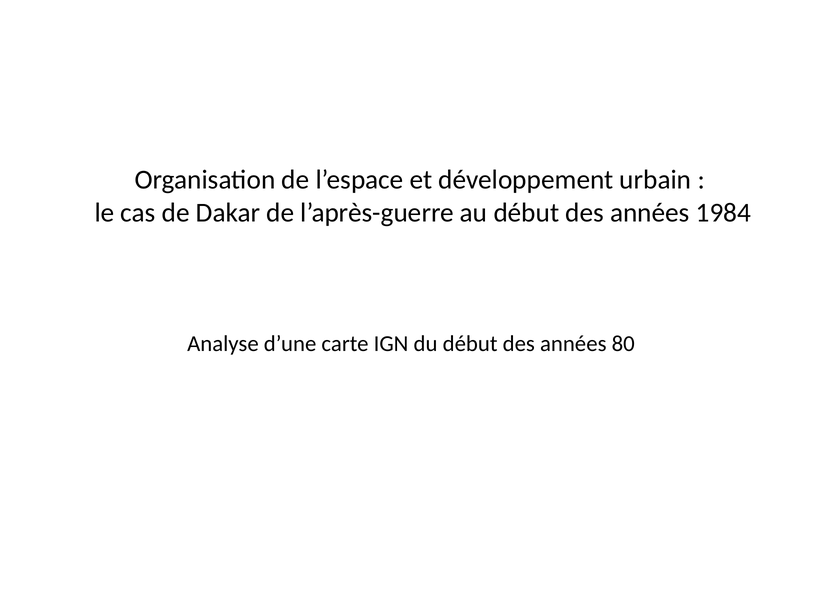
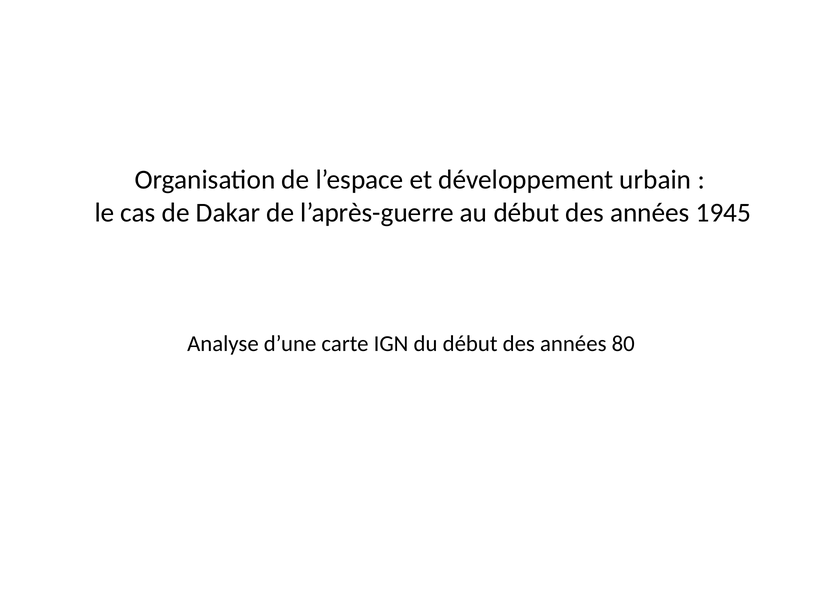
1984: 1984 -> 1945 (723, 213)
